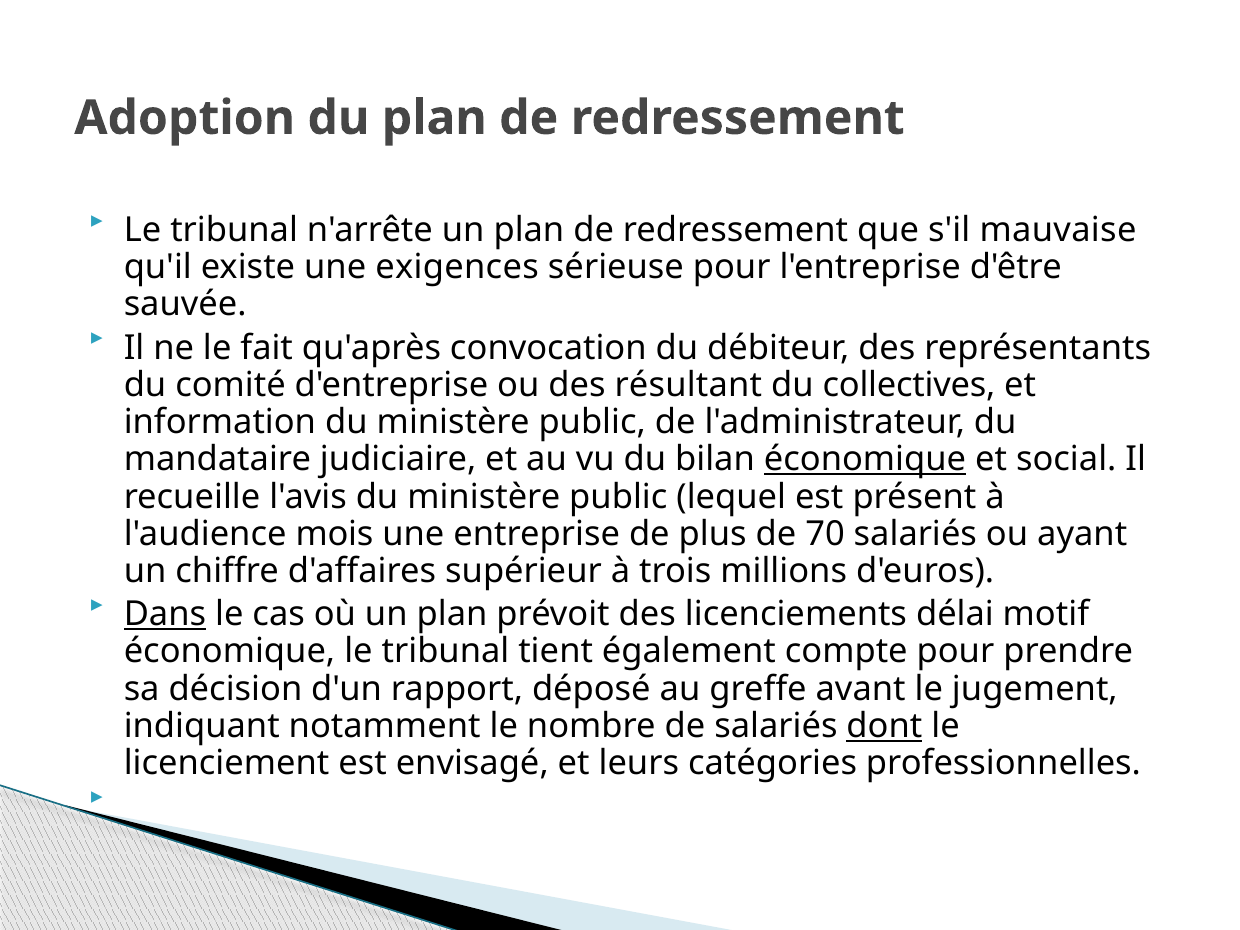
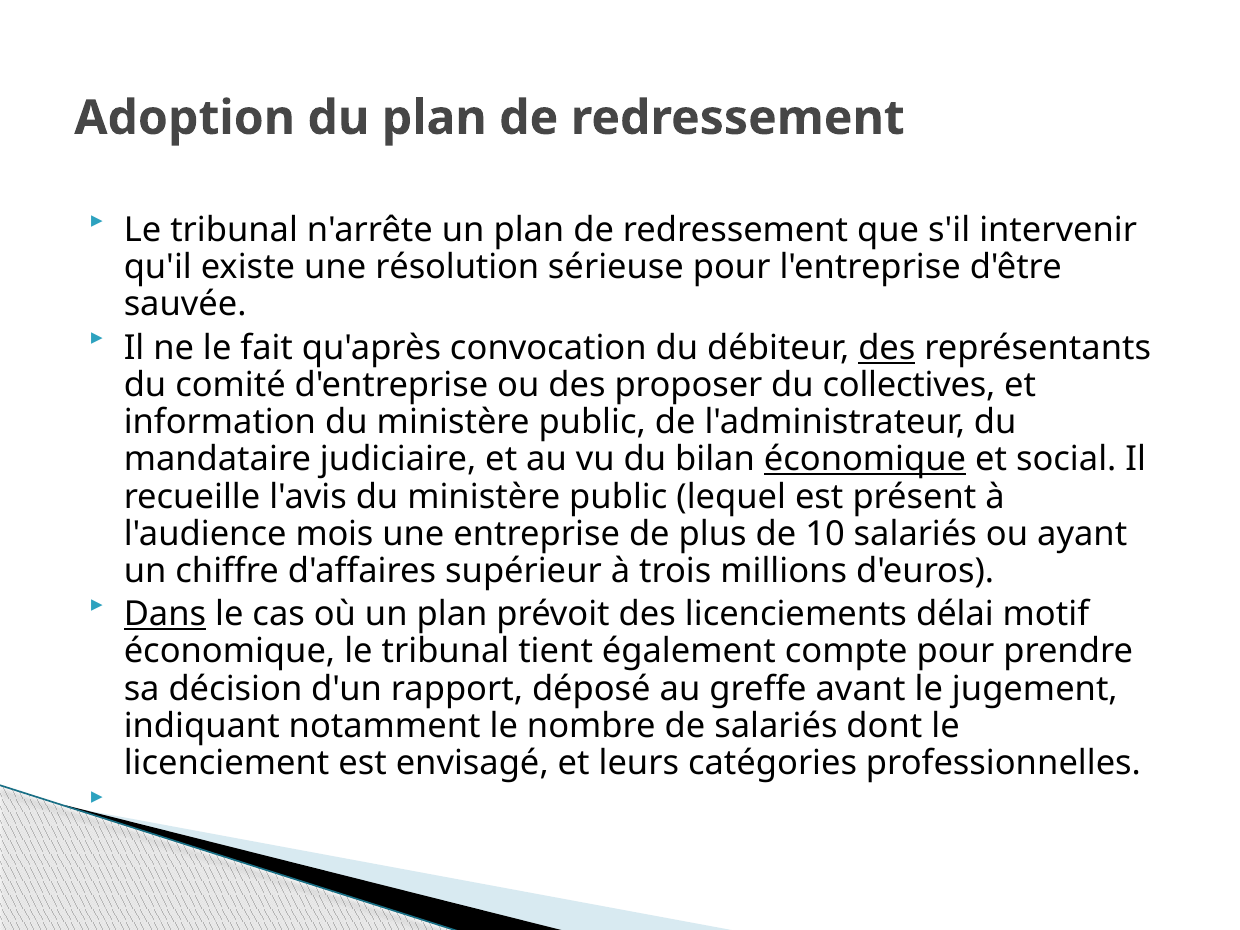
mauvaise: mauvaise -> intervenir (1058, 230)
exigences: exigences -> résolution (457, 267)
des underline: none -> present (887, 348)
résultant: résultant -> proposer (688, 385)
70: 70 -> 10 (825, 534)
dont underline: present -> none (884, 726)
